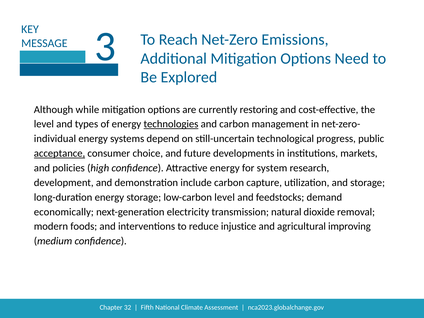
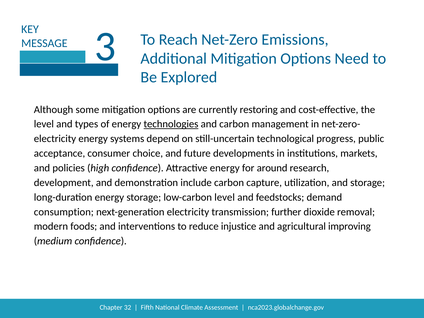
while: while -> some (87, 110)
individual: individual -> electricity (55, 139)
acceptance underline: present -> none (60, 153)
system: system -> around (272, 168)
economically: economically -> consumption (64, 212)
natural: natural -> further (286, 212)
